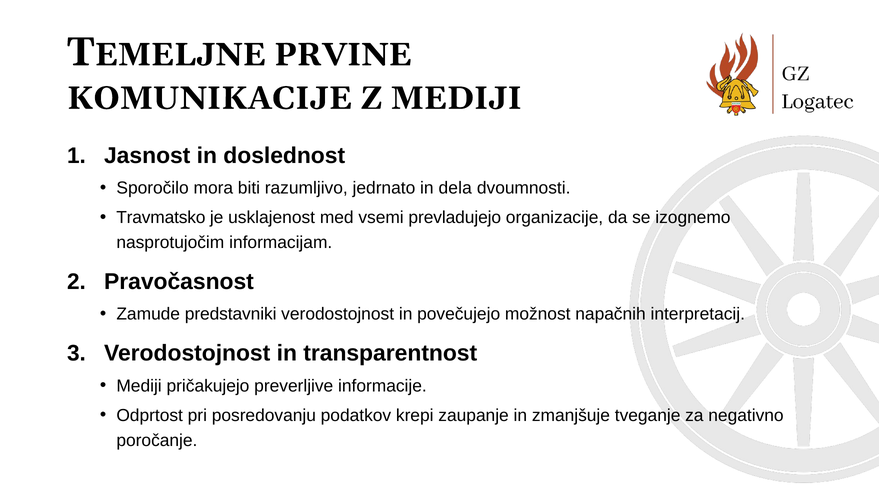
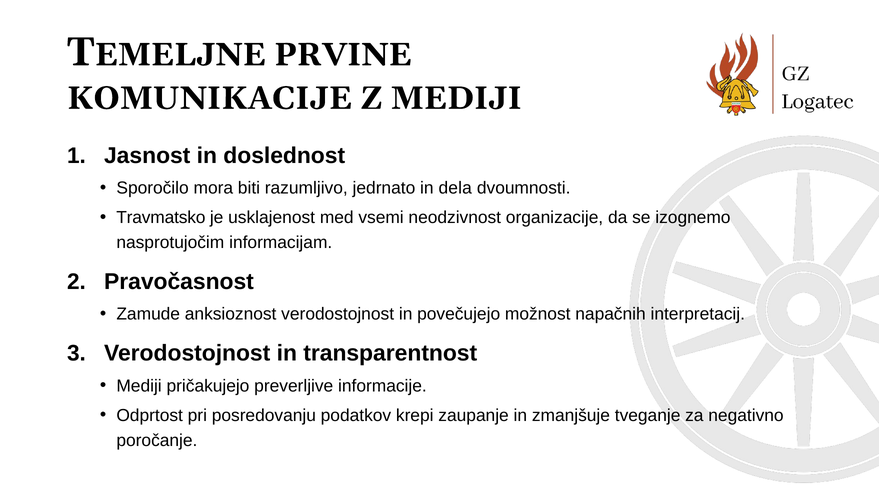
prevladujejo: prevladujejo -> neodzivnost (455, 218)
predstavniki: predstavniki -> anksioznost (231, 315)
